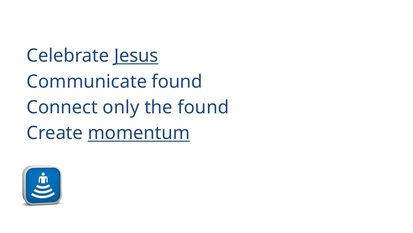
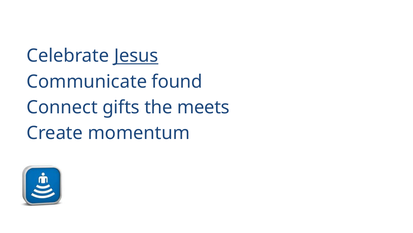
only: only -> gifts (121, 107)
the found: found -> meets (203, 107)
momentum underline: present -> none (139, 133)
